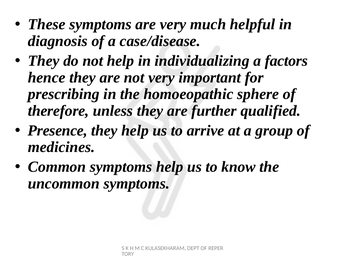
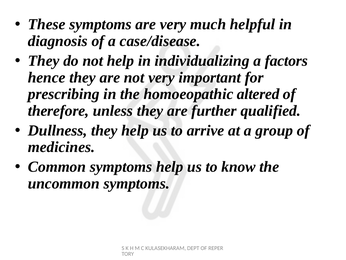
sphere: sphere -> altered (258, 94)
Presence: Presence -> Dullness (58, 130)
